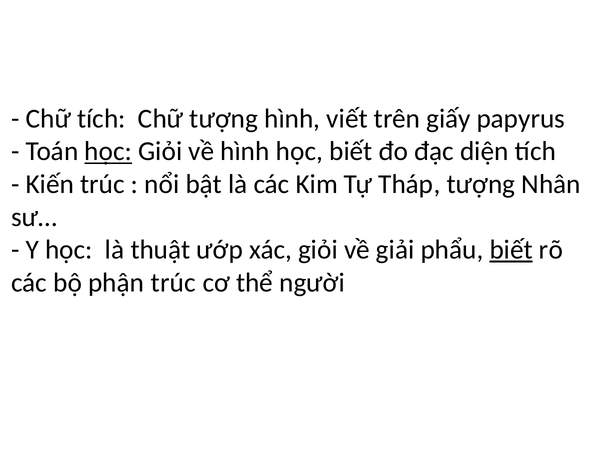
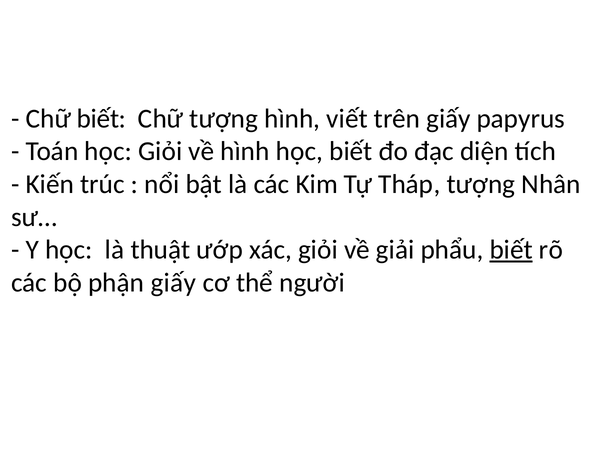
Chữ tích: tích -> biết (102, 119)
học underline: present -> none (108, 151)
phận trúc: trúc -> giấy (173, 282)
